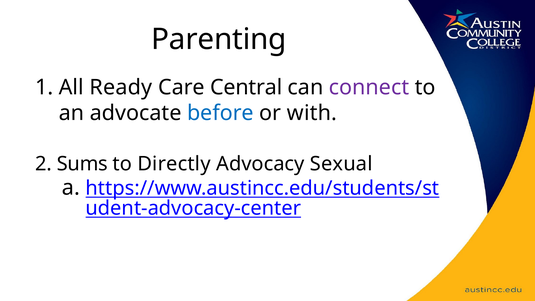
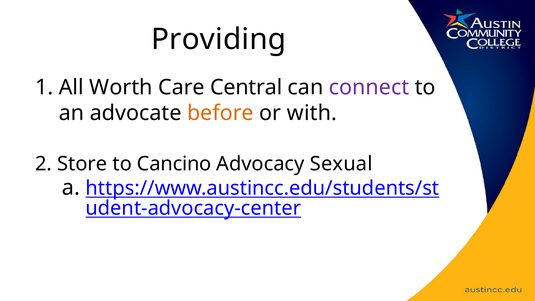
Parenting: Parenting -> Providing (219, 39)
Ready: Ready -> Worth (121, 87)
before colour: blue -> orange (220, 113)
Sums: Sums -> Store (82, 164)
Directly: Directly -> Cancino (174, 164)
